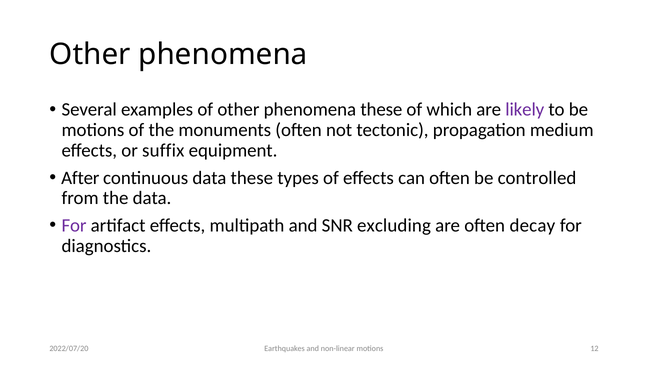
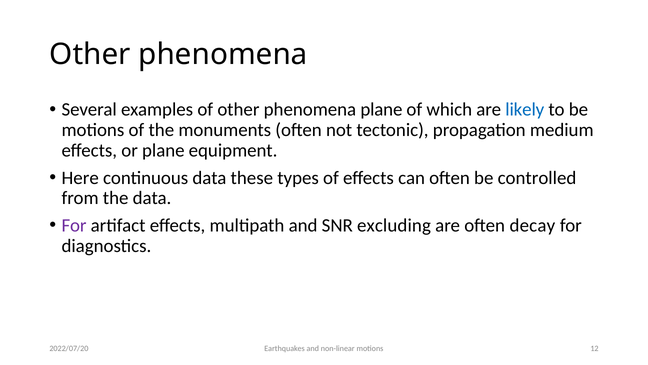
phenomena these: these -> plane (381, 110)
likely colour: purple -> blue (525, 110)
or suffix: suffix -> plane (163, 150)
After: After -> Here (80, 178)
